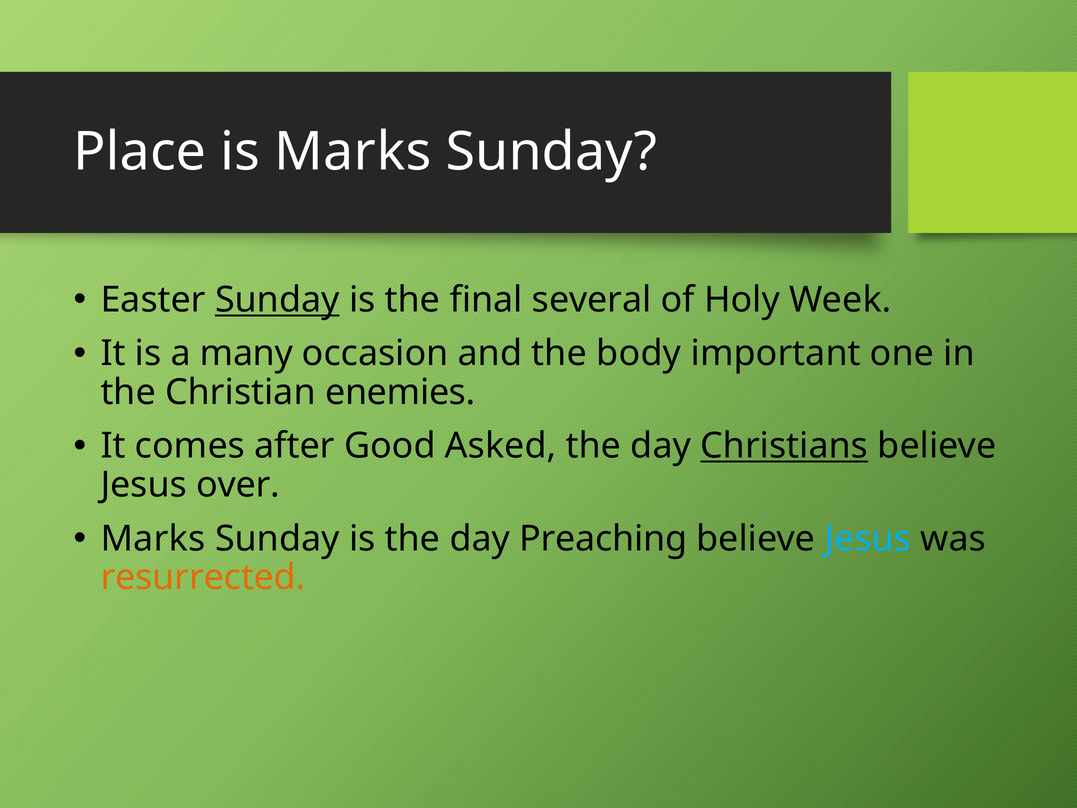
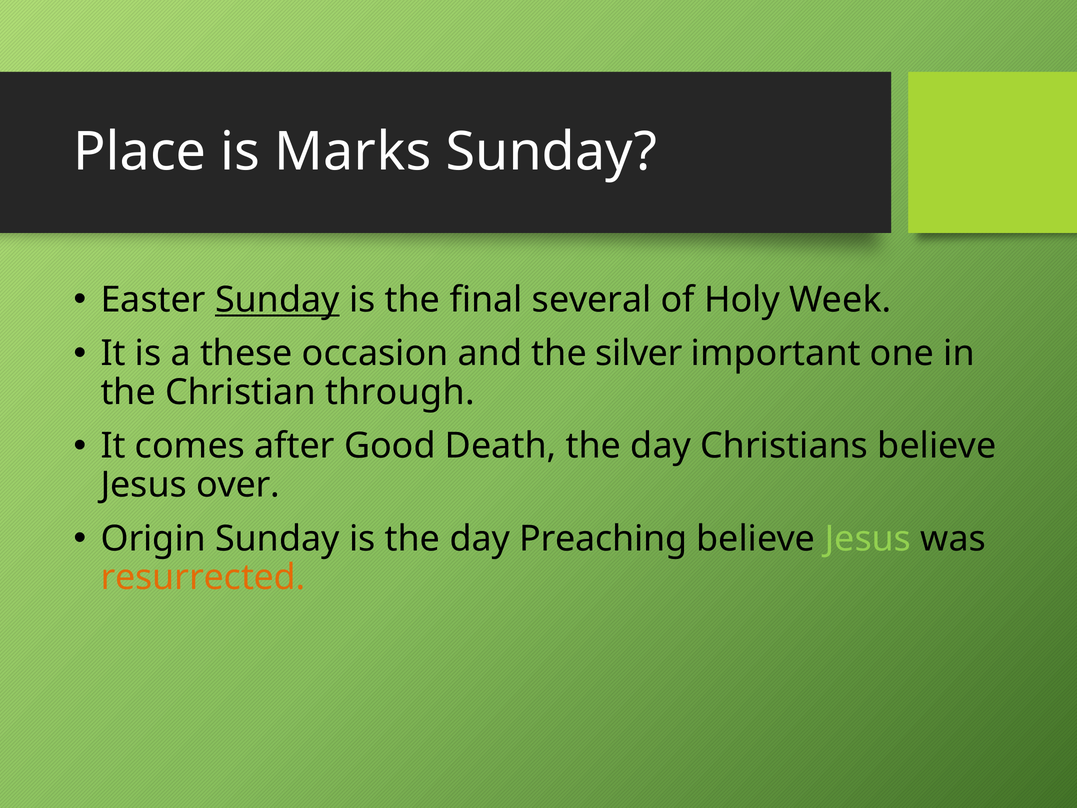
many: many -> these (246, 354)
body: body -> silver (639, 354)
enemies: enemies -> through (400, 392)
Asked: Asked -> Death (501, 446)
Christians underline: present -> none (784, 446)
Marks: Marks -> Origin (153, 538)
Jesus colour: light blue -> light green (868, 538)
